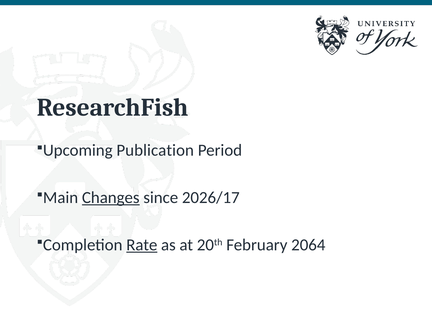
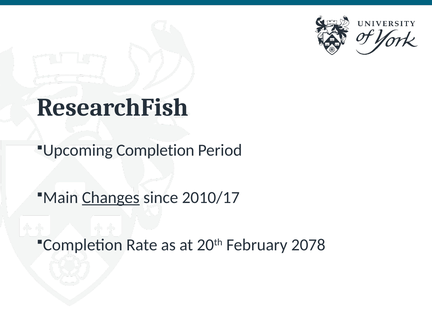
Publication: Publication -> Completion (155, 151)
2026/17: 2026/17 -> 2010/17 (211, 198)
Rate underline: present -> none (142, 245)
2064: 2064 -> 2078 (308, 245)
